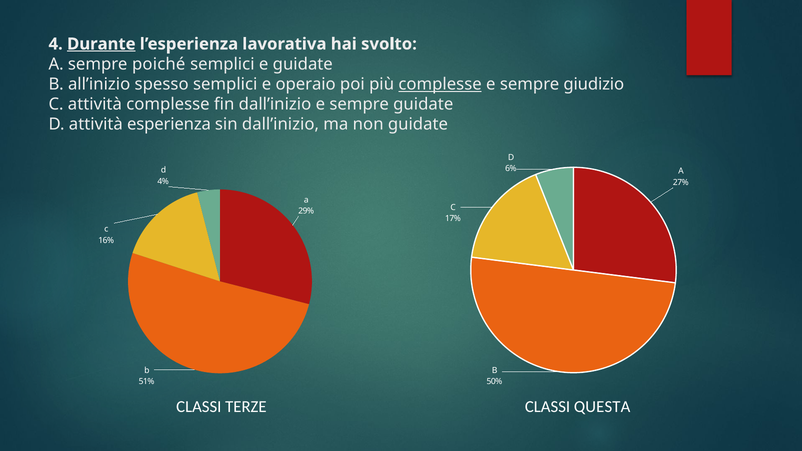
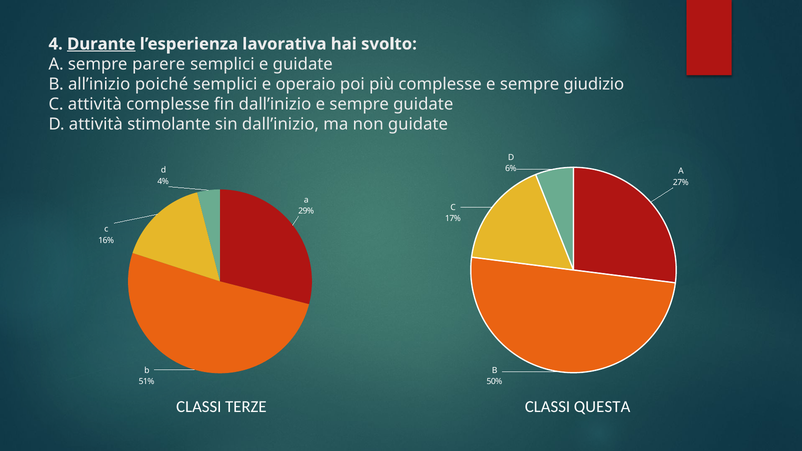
poiché: poiché -> parere (159, 64)
spesso: spesso -> poiché (162, 84)
complesse underline: present -> none (440, 84)
esperienza: esperienza -> stimolante (169, 124)
